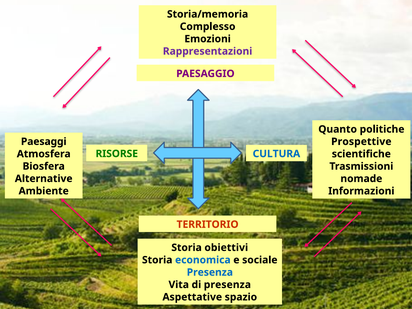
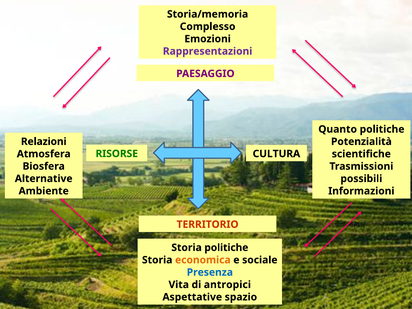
Paesaggi: Paesaggi -> Relazioni (44, 142)
Prospettive: Prospettive -> Potenzialità (361, 142)
CULTURA colour: blue -> black (276, 154)
nomade: nomade -> possibili (361, 179)
Storia obiettivi: obiettivi -> politiche (226, 248)
economica colour: blue -> orange (203, 260)
di presenza: presenza -> antropici (227, 285)
